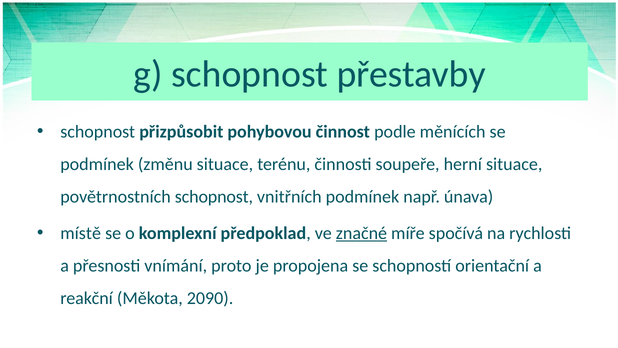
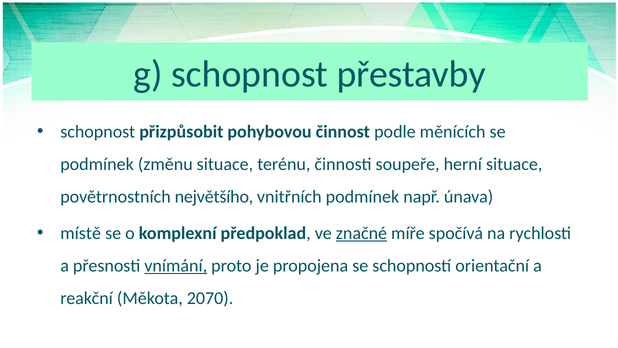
povětrnostních schopnost: schopnost -> největšího (214, 197)
vnímání underline: none -> present (176, 265)
2090: 2090 -> 2070 (210, 298)
